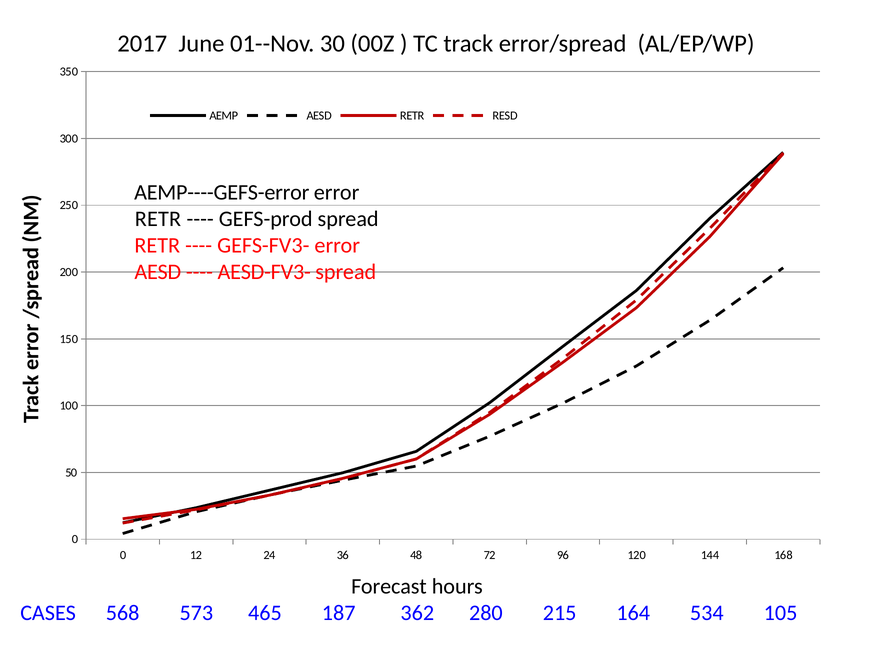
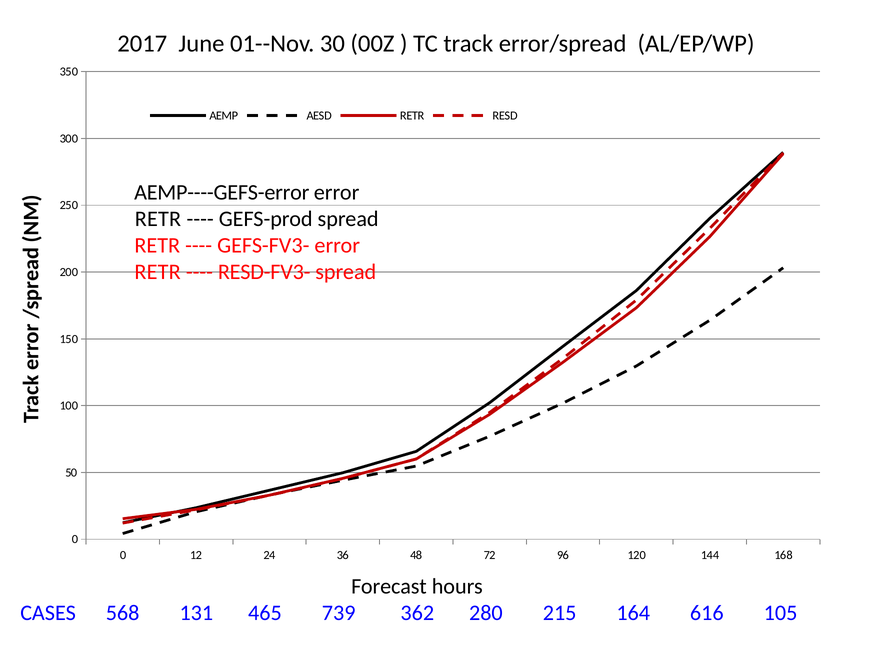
AESD: AESD -> RETR (158, 272)
AESD-FV3-: AESD-FV3- -> RESD-FV3- (264, 272)
573: 573 -> 131 (196, 613)
187: 187 -> 739 (339, 613)
534: 534 -> 616 (707, 613)
